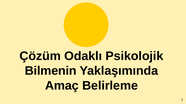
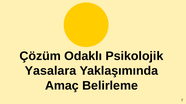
Bilmenin: Bilmenin -> Yasalara (51, 71)
